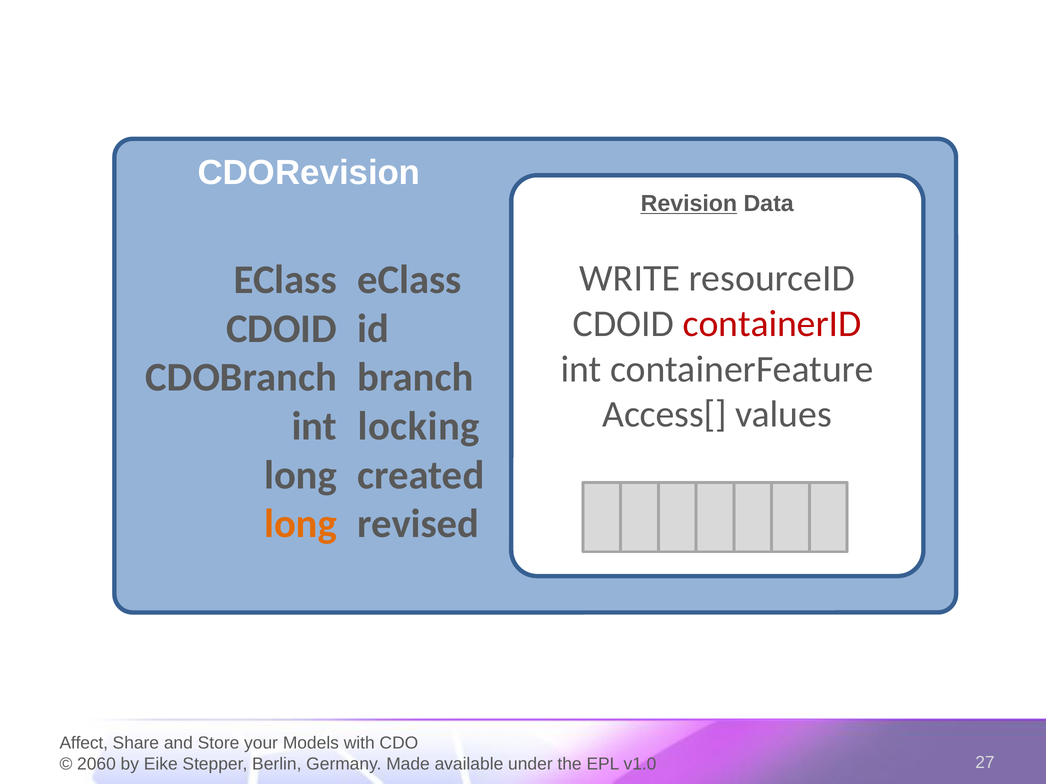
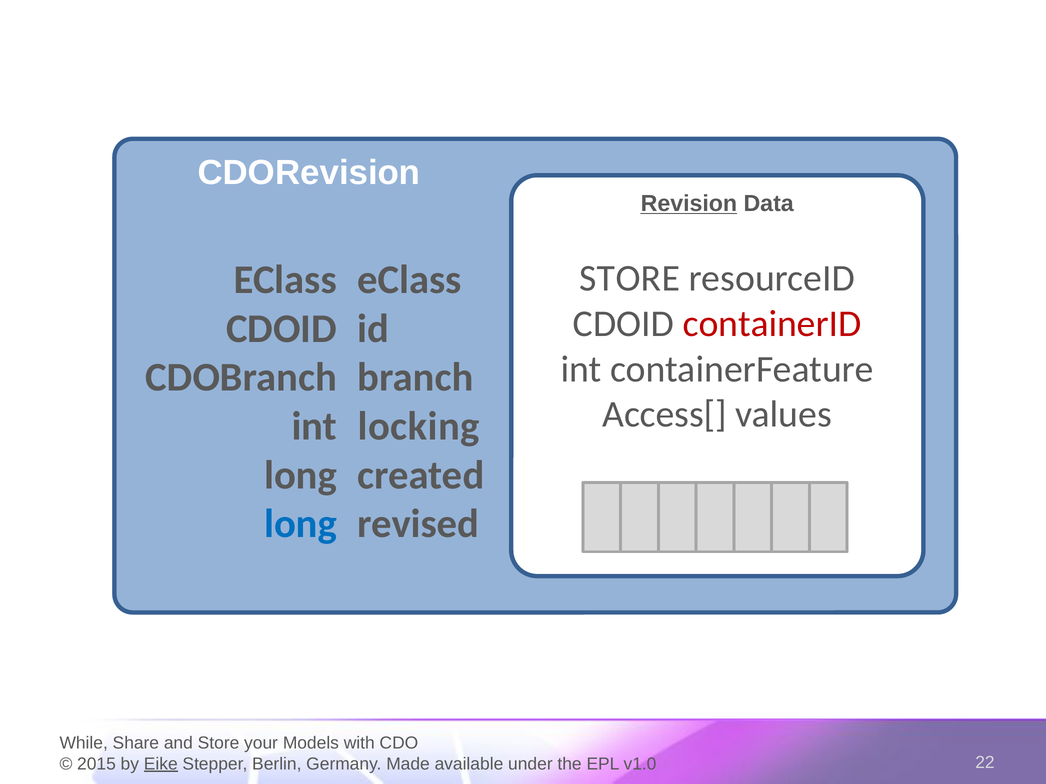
WRITE: WRITE -> STORE (630, 279)
long colour: orange -> blue (301, 524)
Affect: Affect -> While (84, 743)
2060: 2060 -> 2015 (96, 764)
Eike underline: none -> present (161, 764)
27: 27 -> 22 (985, 763)
